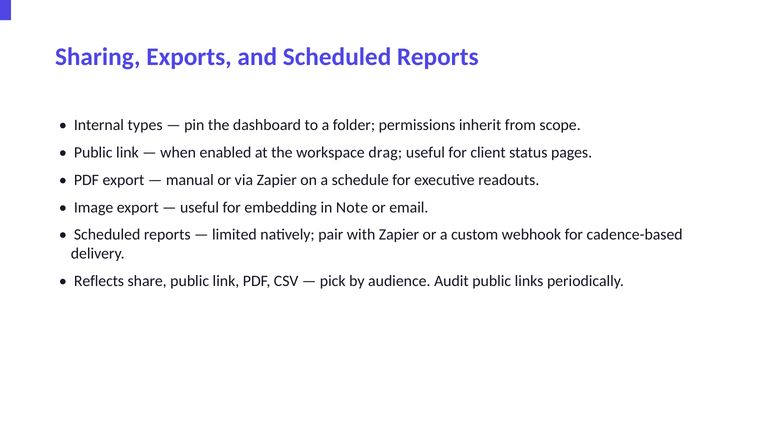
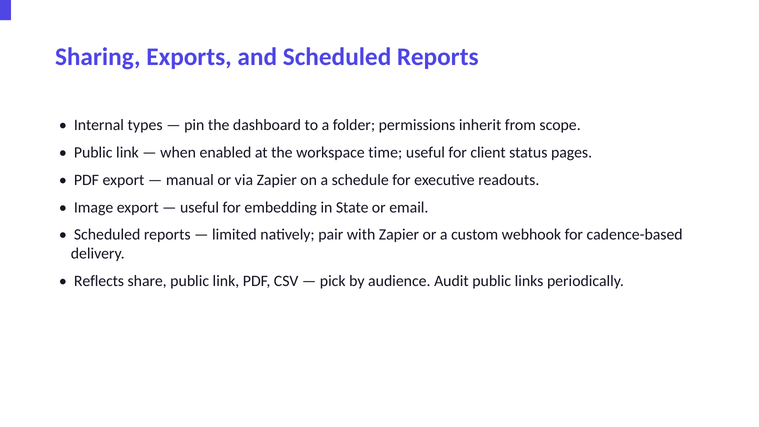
drag: drag -> time (385, 152)
Note: Note -> State (352, 207)
